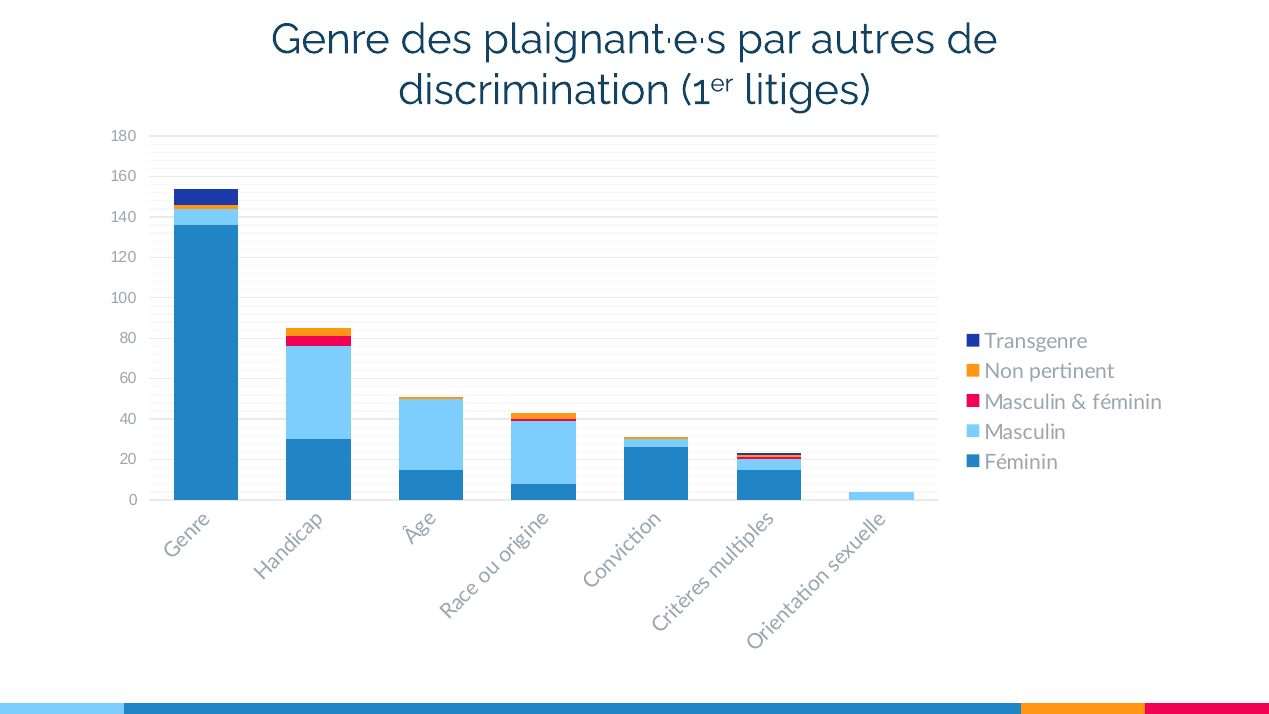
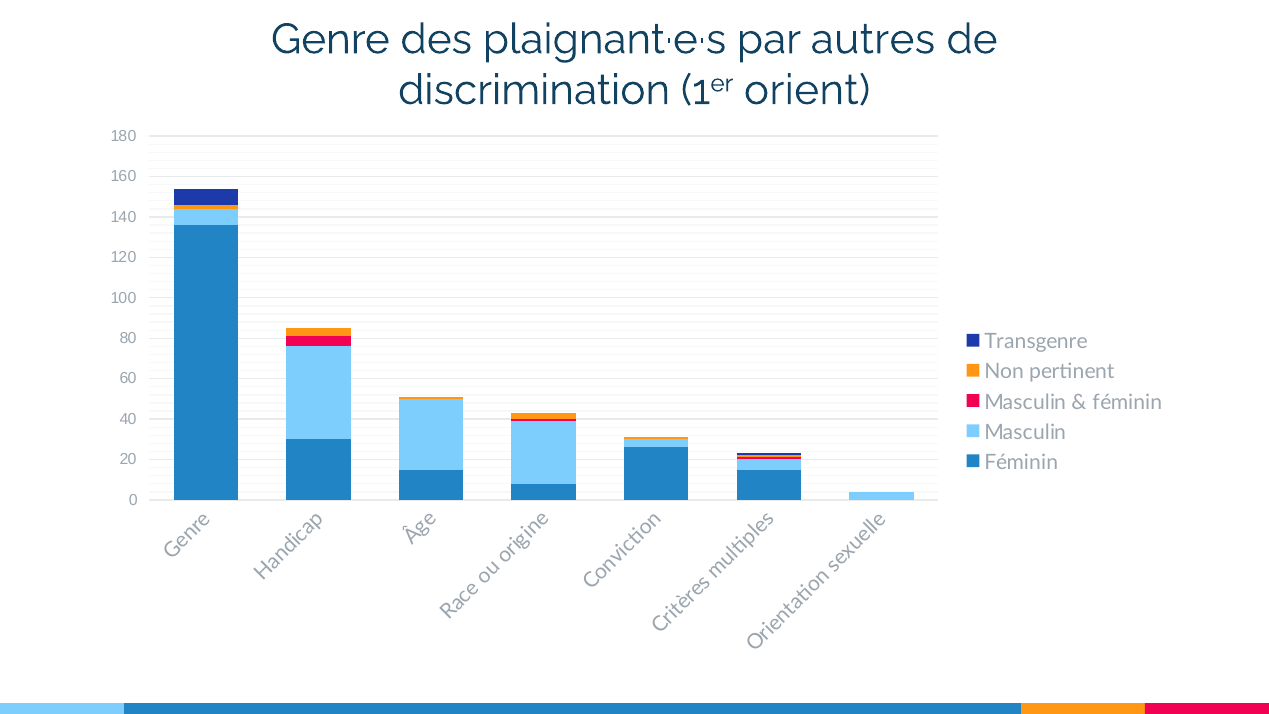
litiges: litiges -> orient (807, 90)
